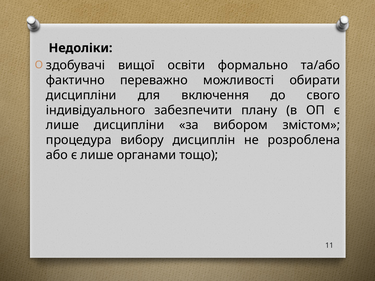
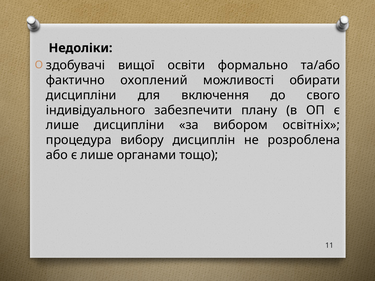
переважно: переважно -> охоплений (154, 80)
змістом: змістом -> освітніх (311, 125)
